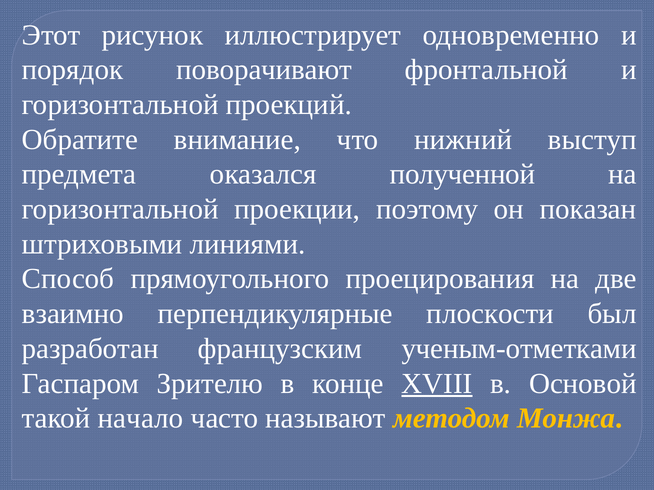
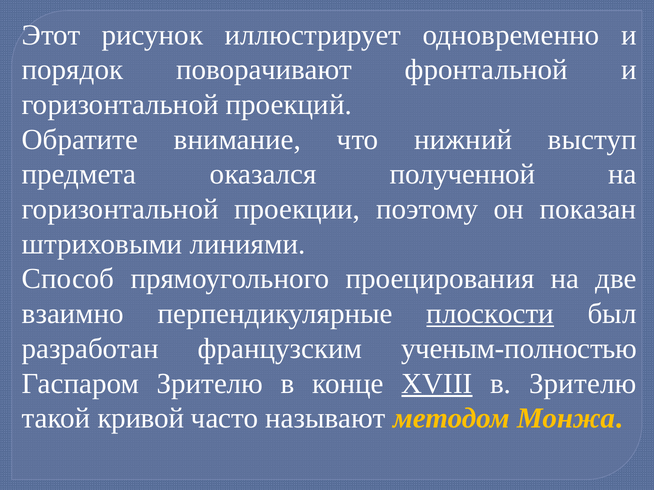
плоскости underline: none -> present (490, 314)
ученым-отметками: ученым-отметками -> ученым-полностью (519, 349)
в Основой: Основой -> Зрителю (583, 384)
начало: начало -> кривой (141, 419)
